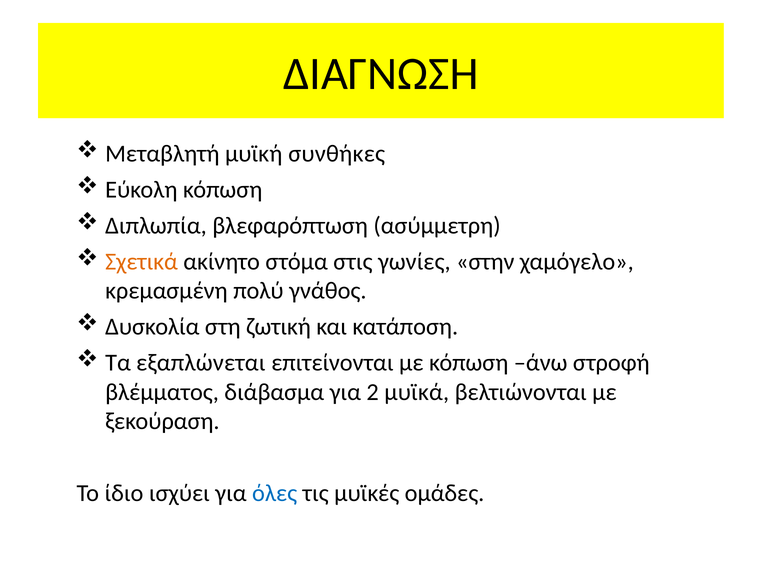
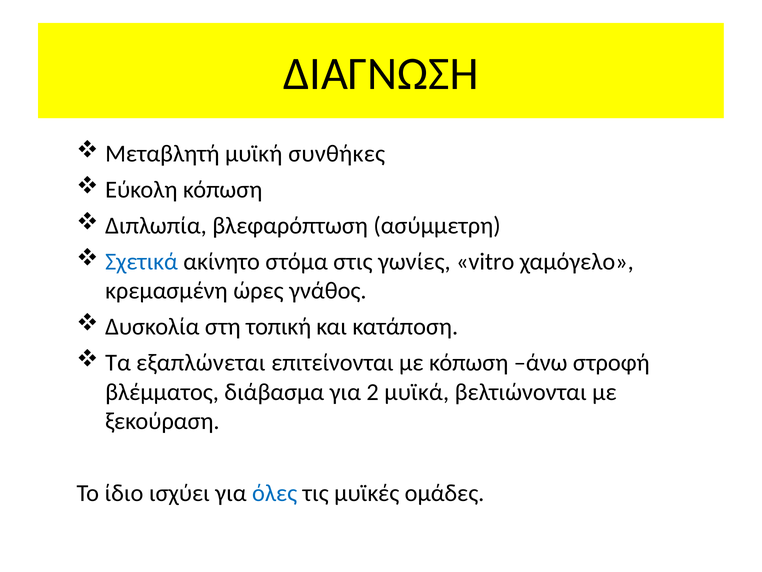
Σχετικά colour: orange -> blue (142, 261)
στην: στην -> vitro (485, 261)
πολύ: πολύ -> ώρες (258, 291)
ζωτική: ζωτική -> τοπική (279, 327)
